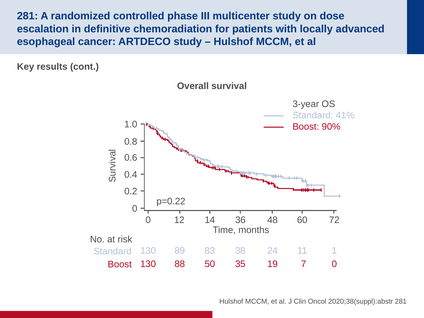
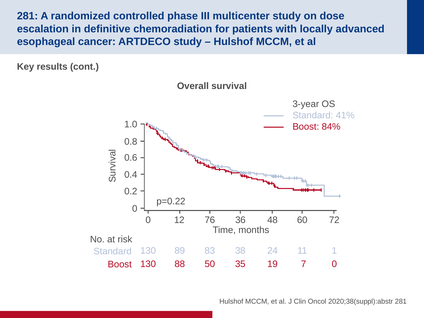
90%: 90% -> 84% (331, 127)
14: 14 -> 76 (210, 220)
